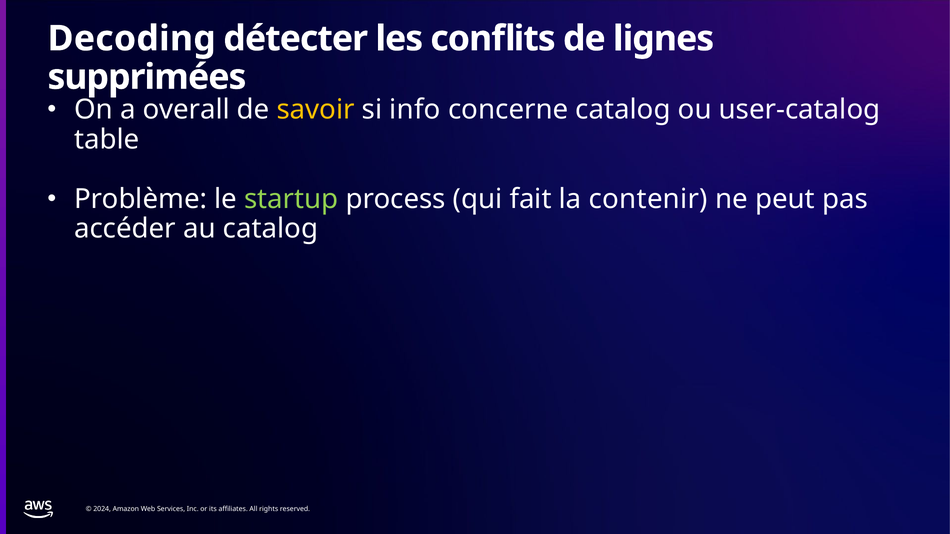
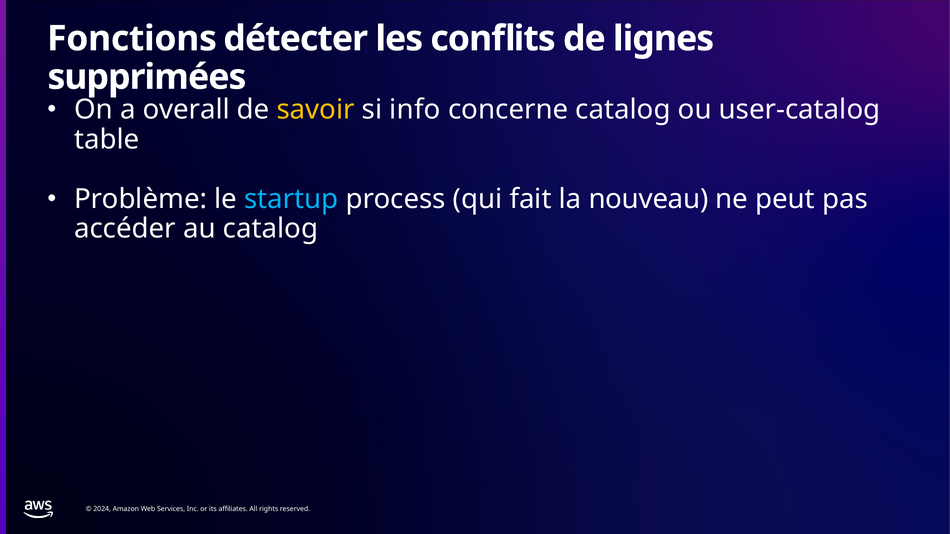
Decoding: Decoding -> Fonctions (132, 39)
startup colour: light green -> light blue (291, 199)
contenir: contenir -> nouveau (649, 199)
